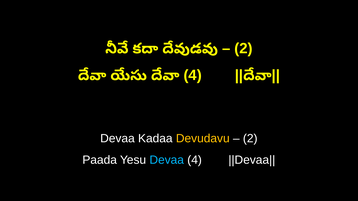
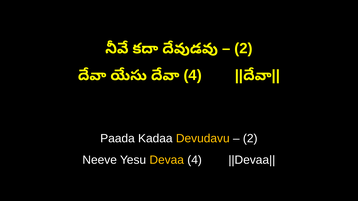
Devaa: Devaa -> Paada (117, 139)
Paada: Paada -> Neeve (100, 160)
Devaa colour: light blue -> yellow (167, 160)
